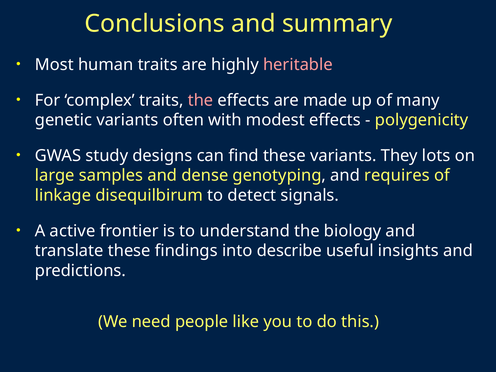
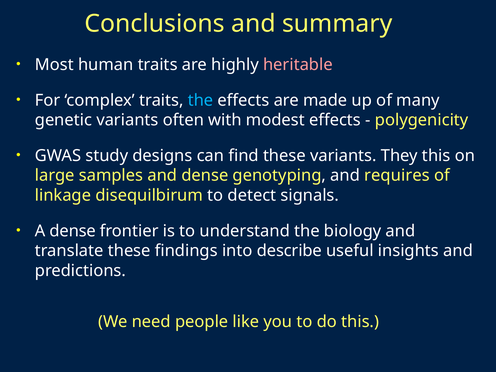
the colour: pink -> light blue (201, 100)
They lots: lots -> this (436, 156)
A active: active -> dense (73, 231)
